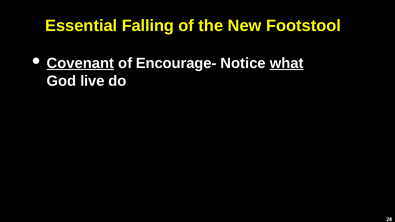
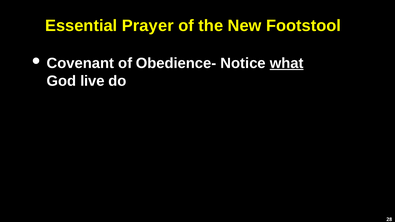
Falling: Falling -> Prayer (148, 26)
Covenant underline: present -> none (80, 63)
Encourage-: Encourage- -> Obedience- (176, 63)
